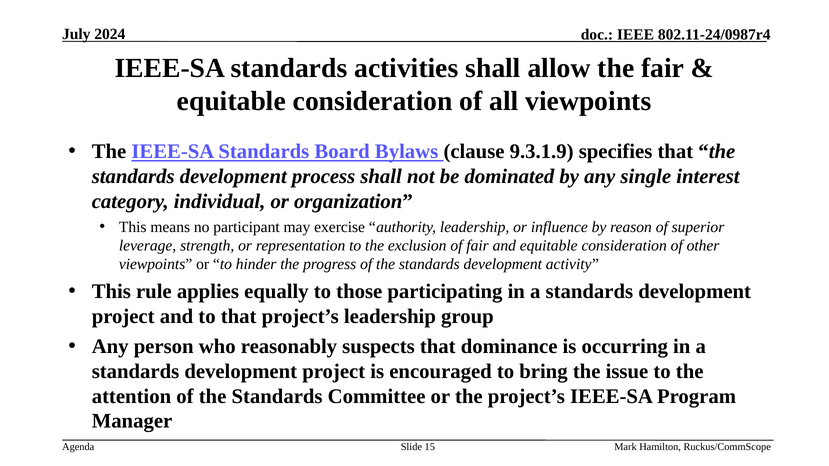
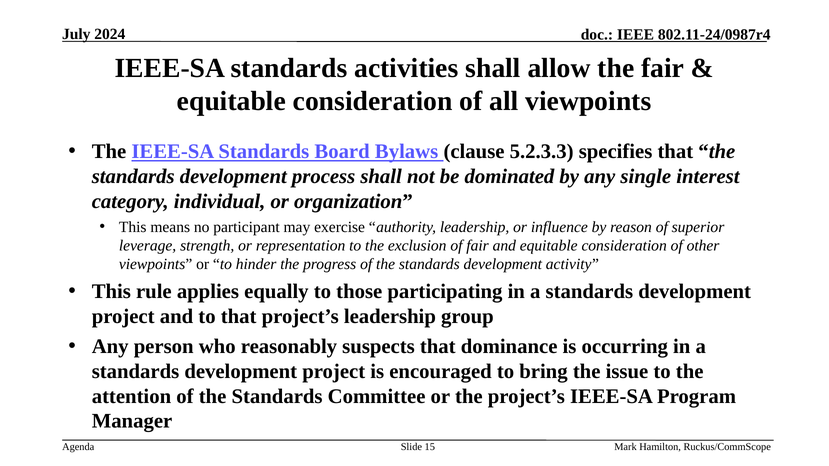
9.3.1.9: 9.3.1.9 -> 5.2.3.3 (542, 152)
